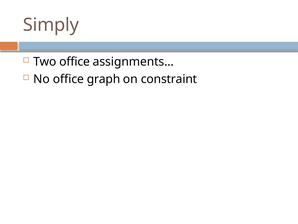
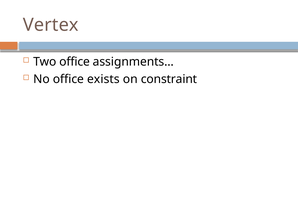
Simply: Simply -> Vertex (51, 25)
graph: graph -> exists (103, 79)
